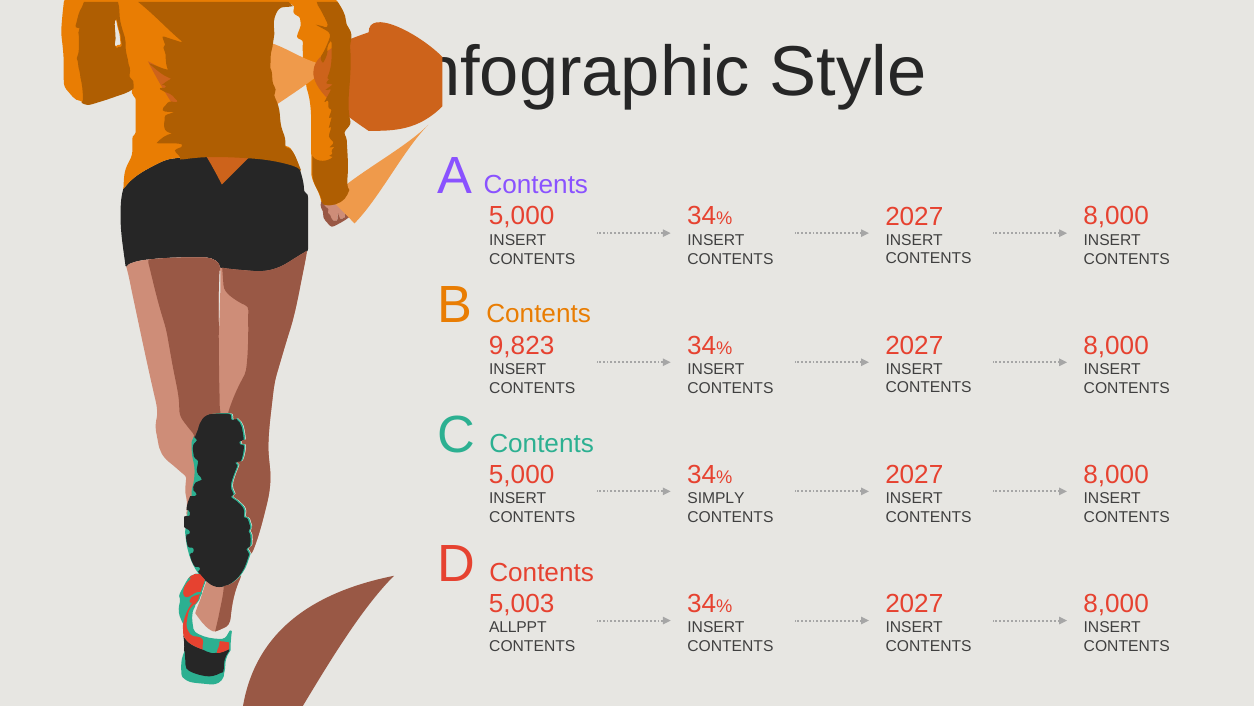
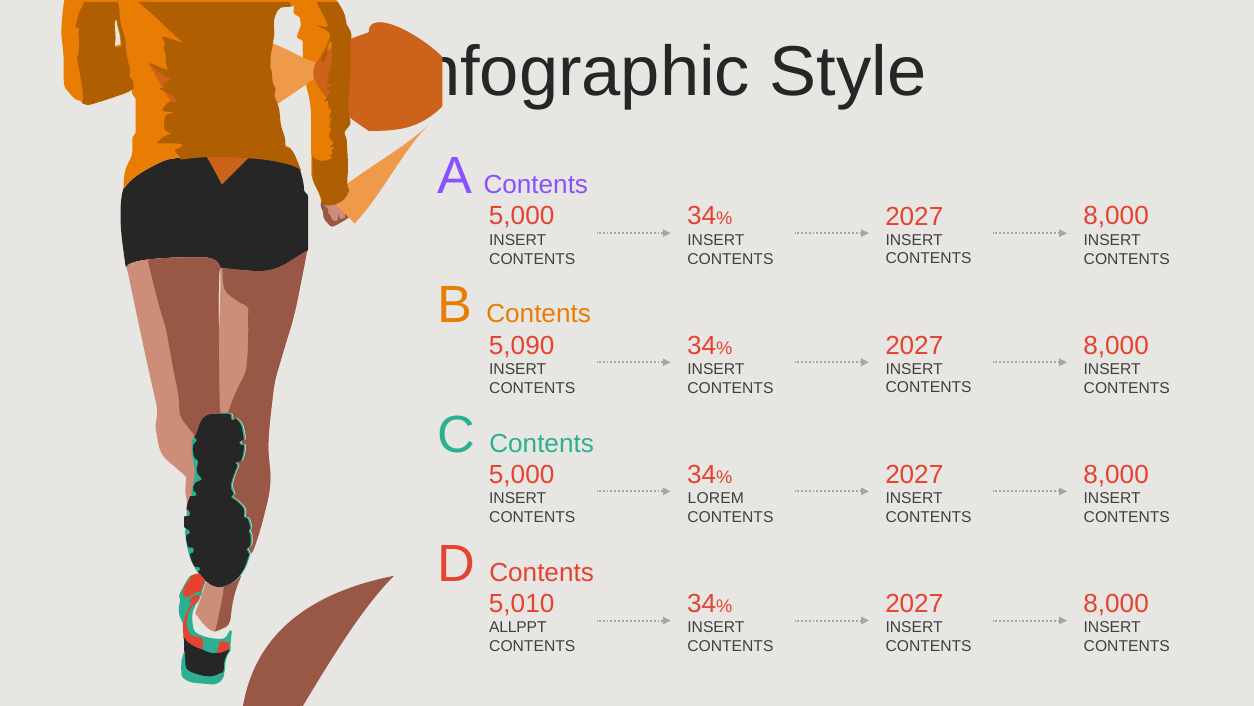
9,823: 9,823 -> 5,090 (522, 345)
SIMPLY: SIMPLY -> LOREM (716, 498)
5,003: 5,003 -> 5,010 (522, 603)
